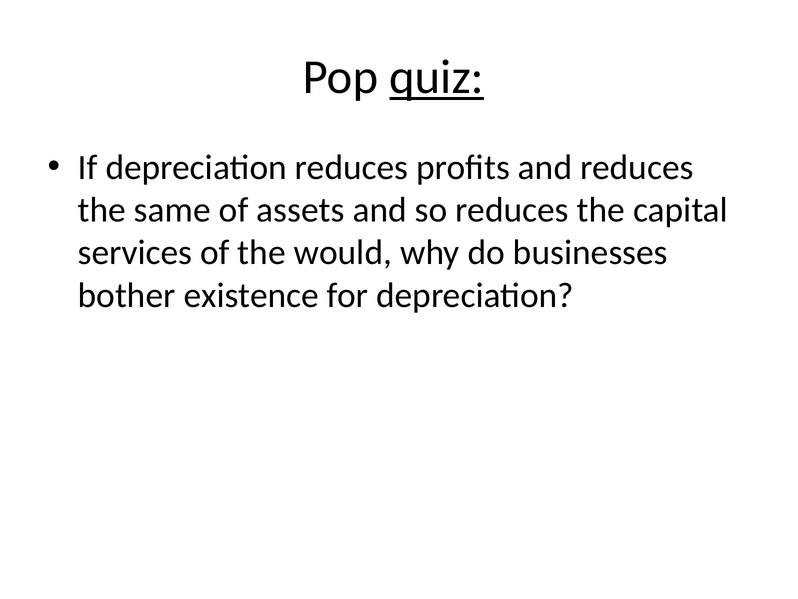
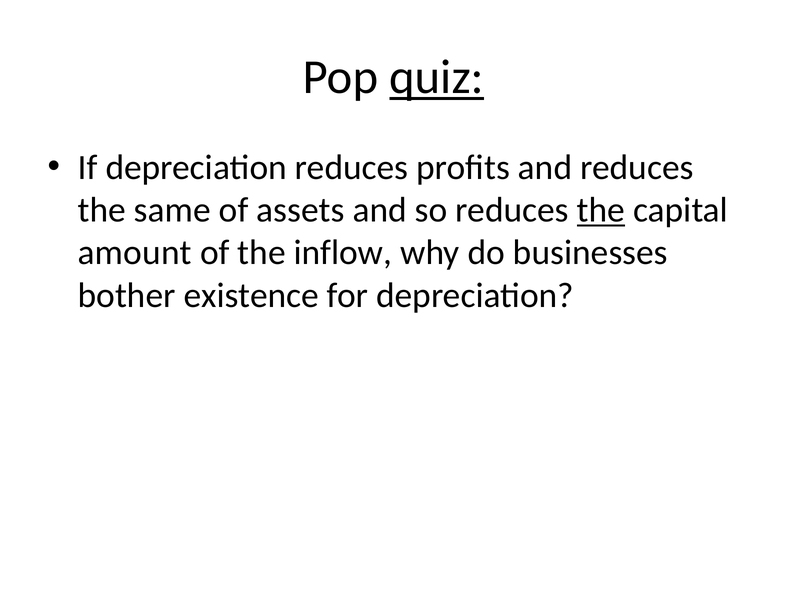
the underline: none -> present (601, 210)
services: services -> amount (135, 253)
would: would -> inflow (343, 253)
